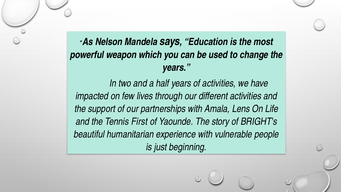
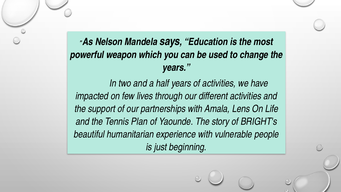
First: First -> Plan (139, 121)
